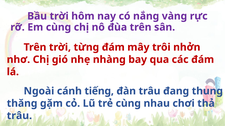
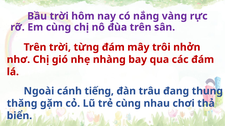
trâu: trâu -> biển (19, 116)
